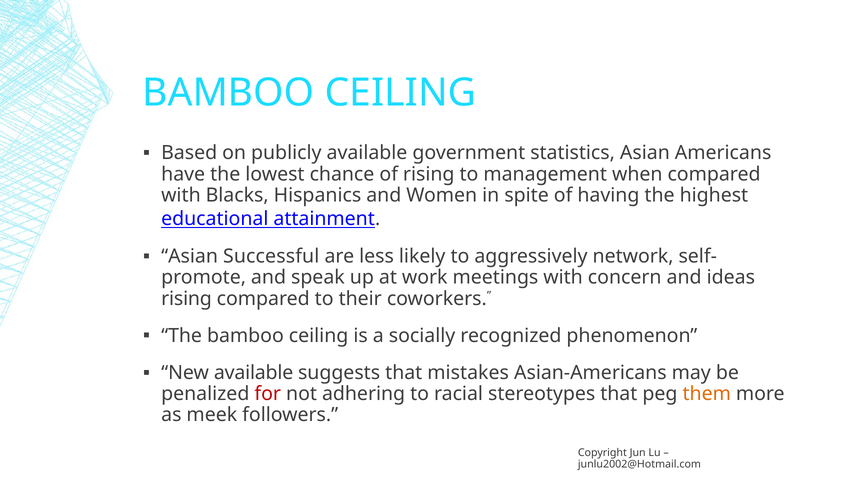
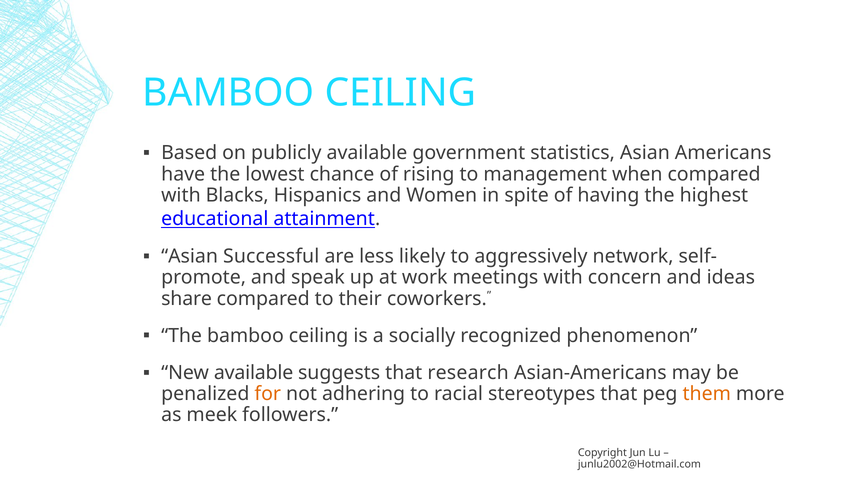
rising: rising -> share (187, 298)
mistakes: mistakes -> research (468, 373)
for colour: red -> orange (268, 394)
